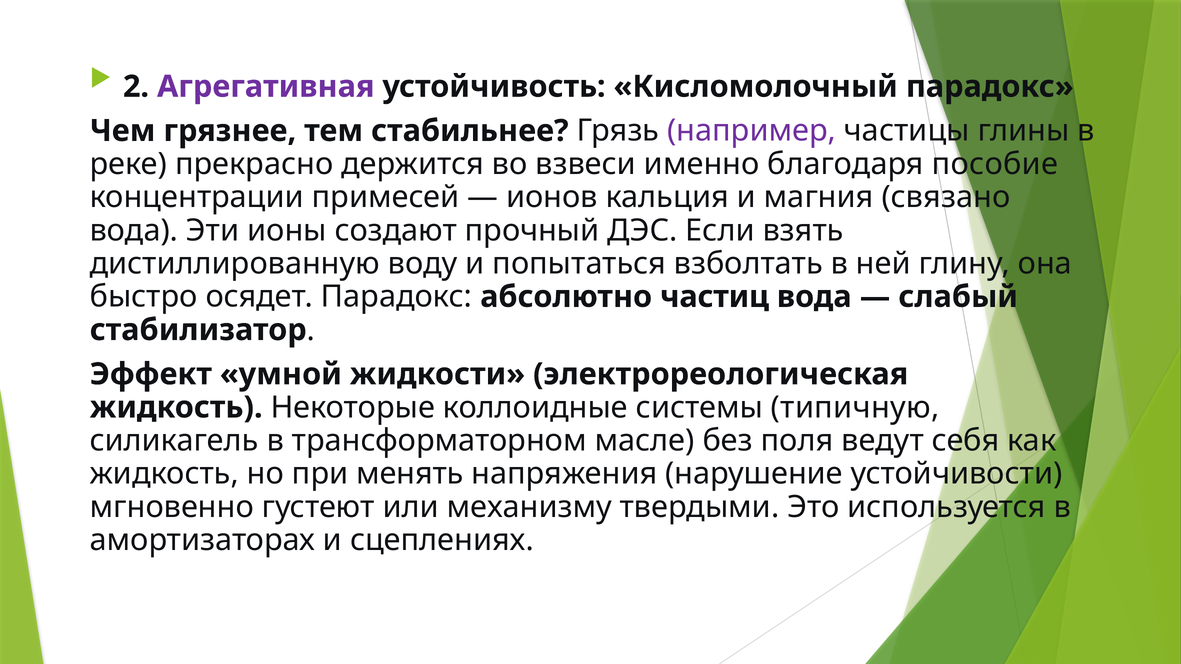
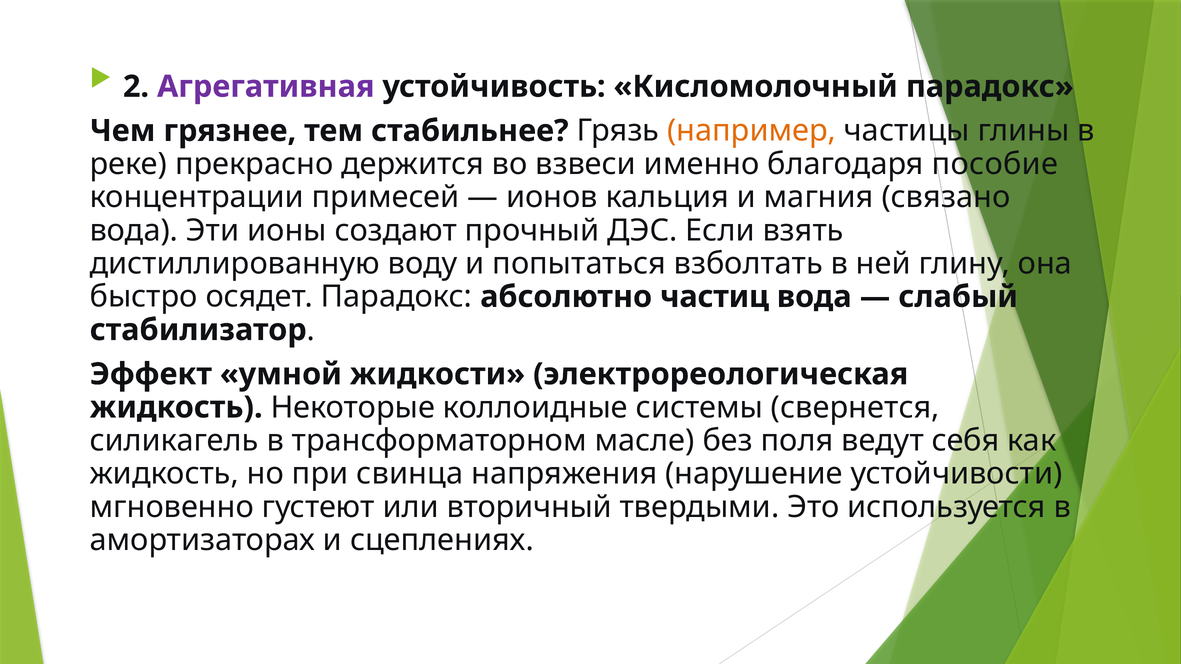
например colour: purple -> orange (752, 131)
типичную: типичную -> свернется (855, 408)
менять: менять -> свинца (410, 474)
механизму: механизму -> вторичный (529, 507)
